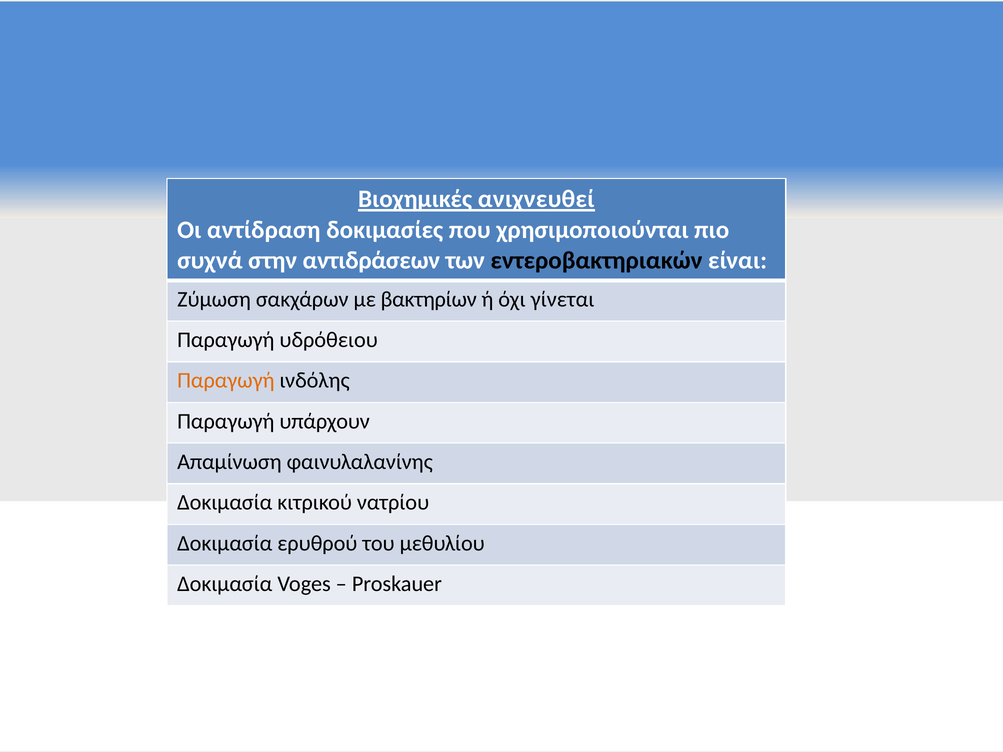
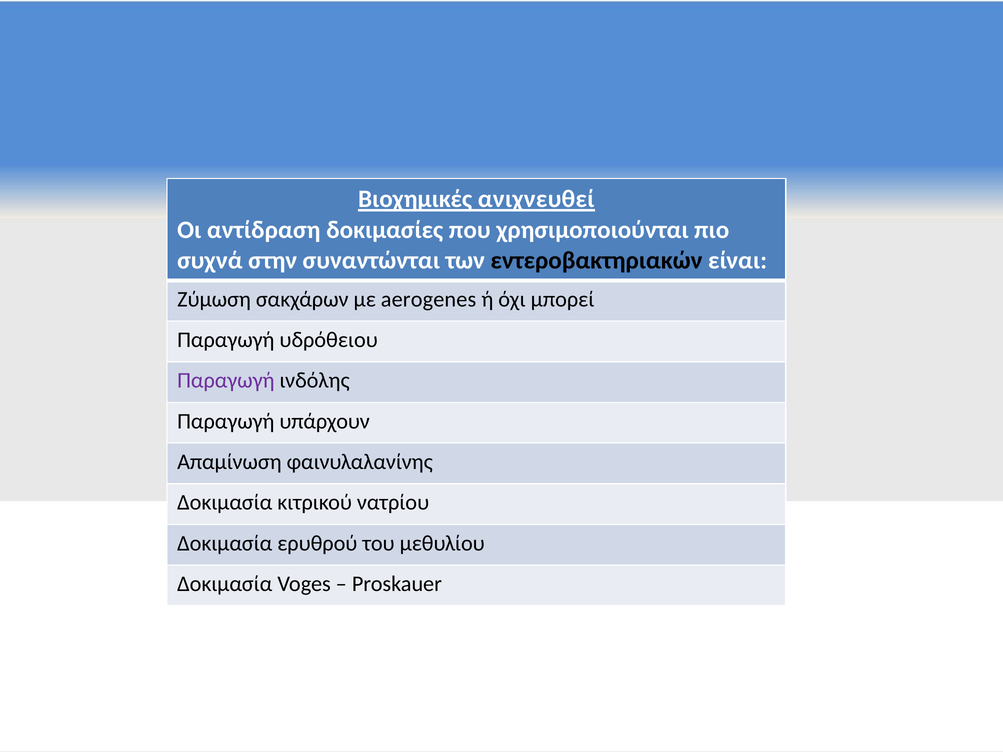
αντιδράσεων: αντιδράσεων -> συναντώνται (371, 260)
βακτηρίων: βακτηρίων -> aerogenes (429, 299)
γίνεται: γίνεται -> μπορεί (563, 299)
Παραγωγή colour: orange -> purple (226, 381)
